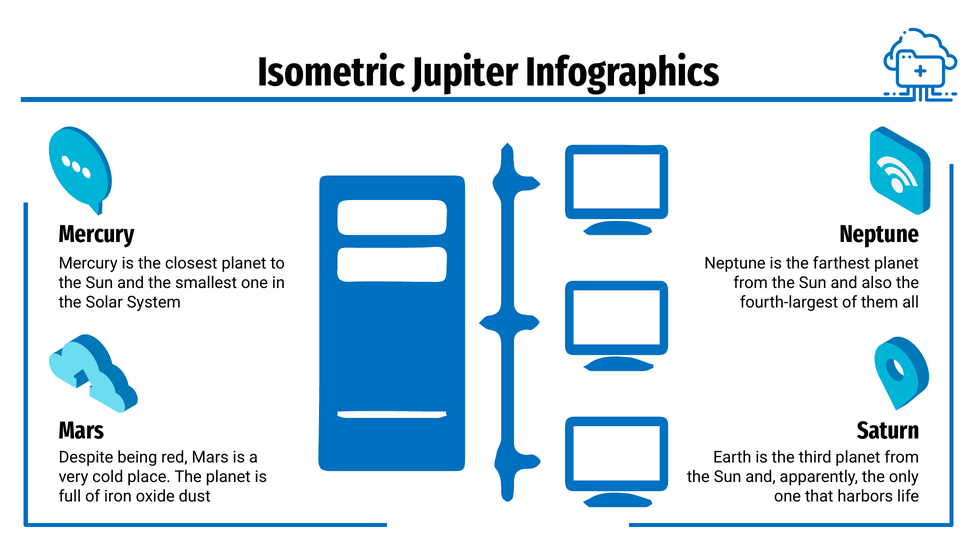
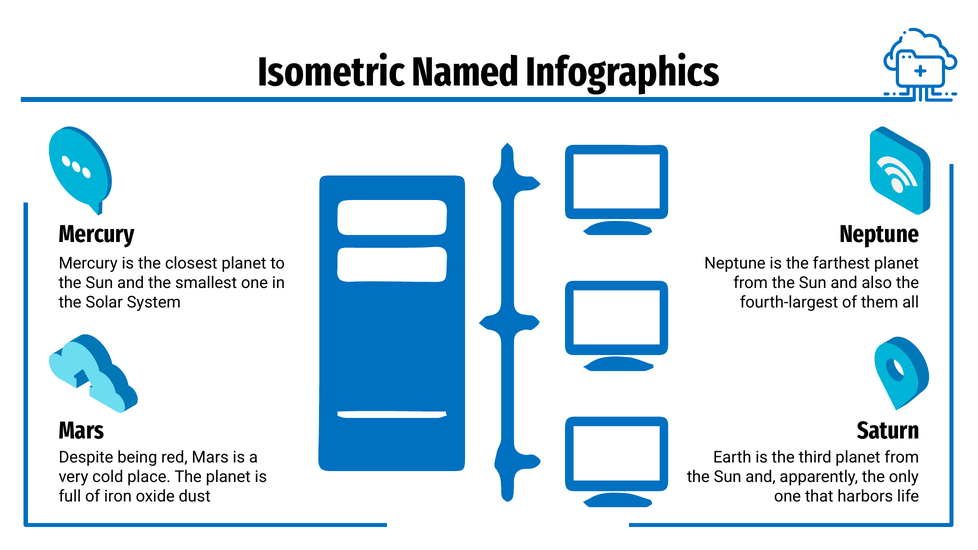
Jupiter: Jupiter -> Named (466, 73)
